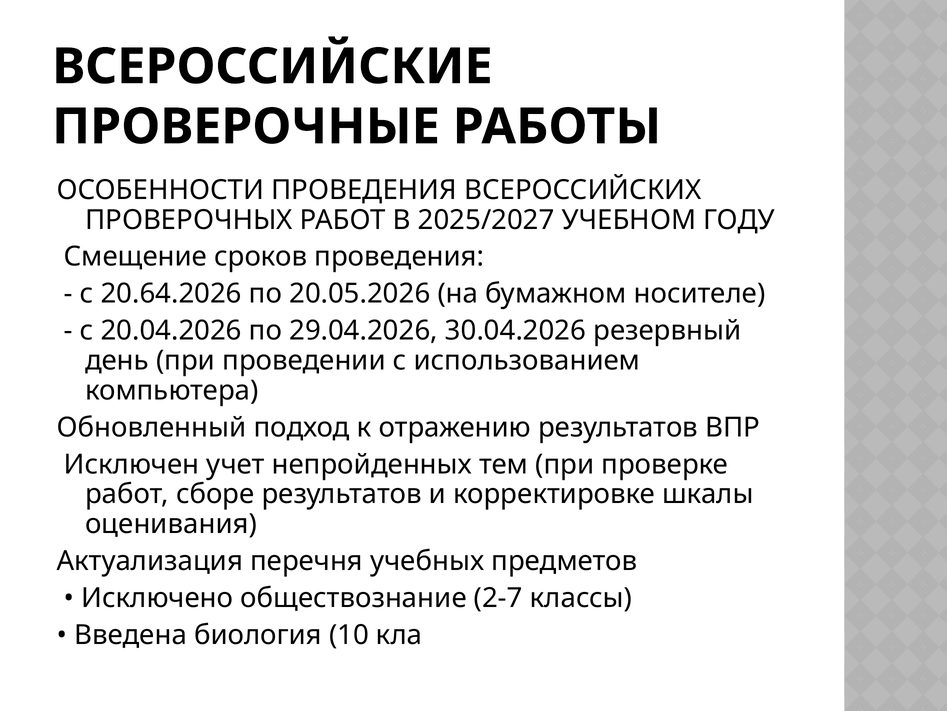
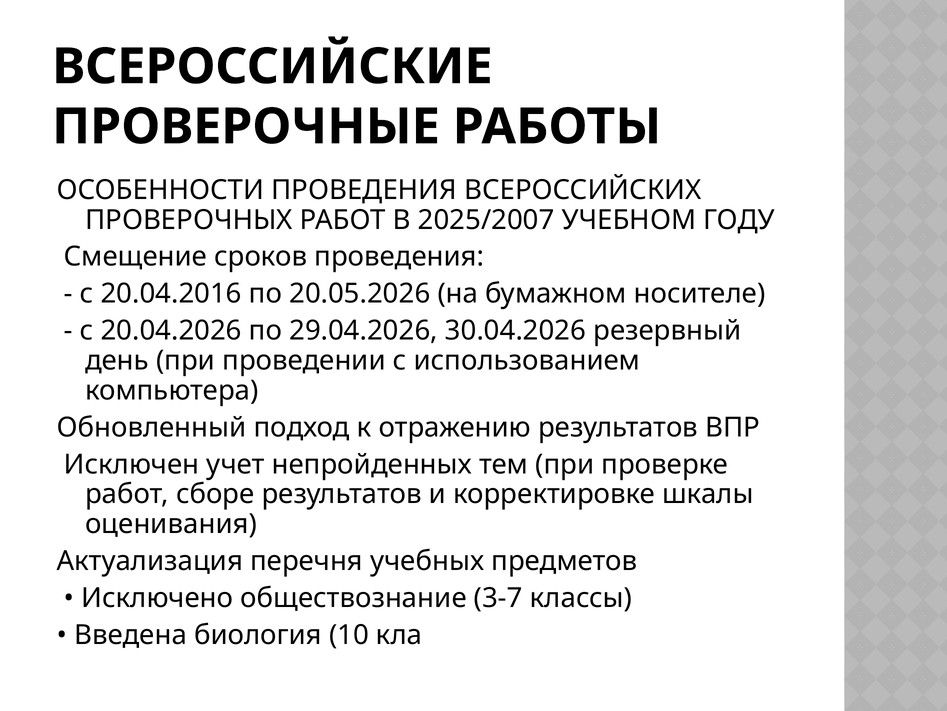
2025/2027: 2025/2027 -> 2025/2007 (486, 220)
20.64.2026: 20.64.2026 -> 20.04.2016 (171, 294)
2-7: 2-7 -> 3-7 (498, 597)
